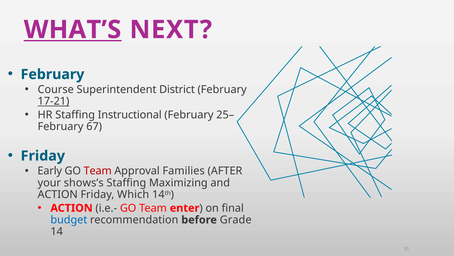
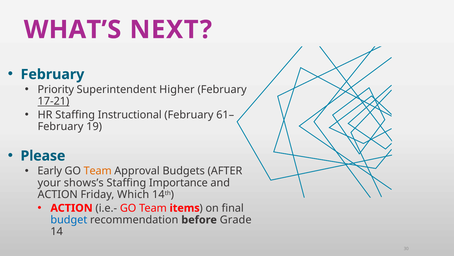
WHAT’S underline: present -> none (73, 30)
Course: Course -> Priority (56, 89)
District: District -> Higher (177, 89)
25–: 25– -> 61– (225, 115)
67: 67 -> 19 (94, 126)
Friday: Friday -> Please (43, 156)
Team colour: red -> orange (98, 171)
Families: Families -> Budgets (184, 171)
Maximizing: Maximizing -> Importance (178, 182)
enter: enter -> items (185, 208)
